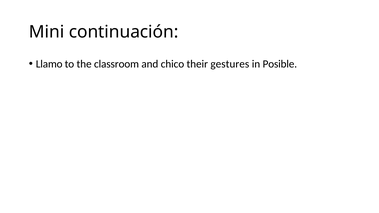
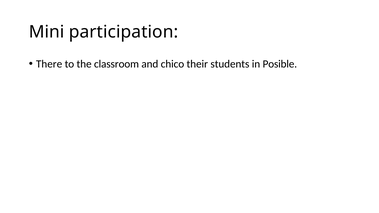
continuación: continuación -> participation (124, 32)
Llamo: Llamo -> There (49, 64)
gestures: gestures -> students (230, 64)
